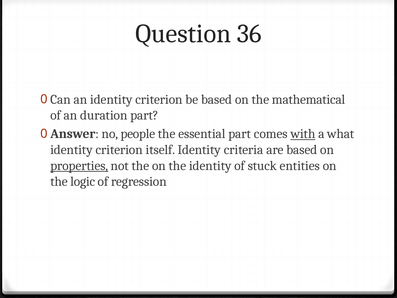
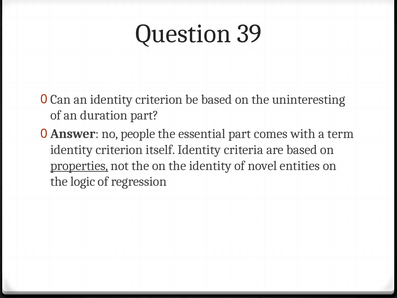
36: 36 -> 39 (249, 34)
mathematical: mathematical -> uninteresting (309, 99)
with underline: present -> none (303, 134)
what: what -> term (341, 134)
stuck: stuck -> novel (262, 166)
